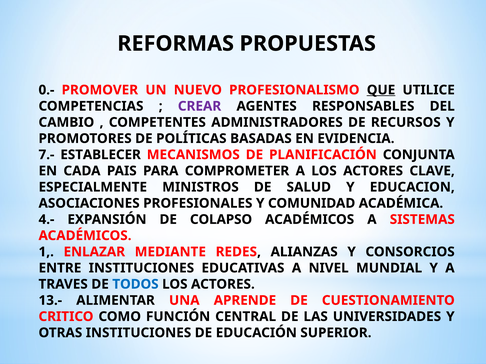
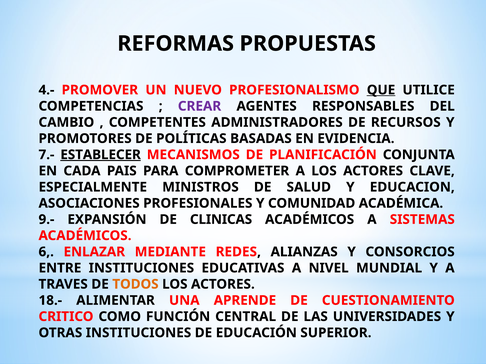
0.-: 0.- -> 4.- (46, 90)
ESTABLECER underline: none -> present (101, 155)
4.-: 4.- -> 9.- (46, 220)
COLAPSO: COLAPSO -> CLINICAS (221, 220)
1: 1 -> 6 (46, 252)
TODOS colour: blue -> orange (135, 285)
13.-: 13.- -> 18.- (50, 301)
